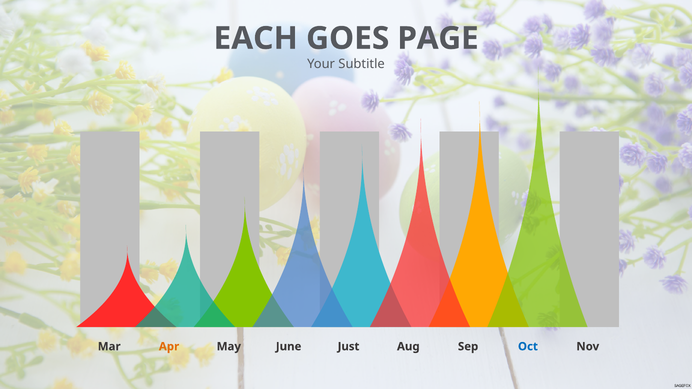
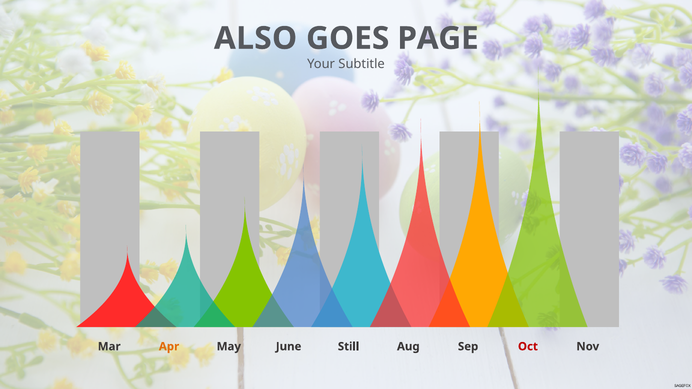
EACH: EACH -> ALSO (256, 38)
Just: Just -> Still (349, 347)
Oct colour: blue -> red (528, 347)
